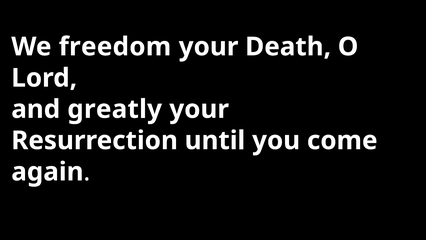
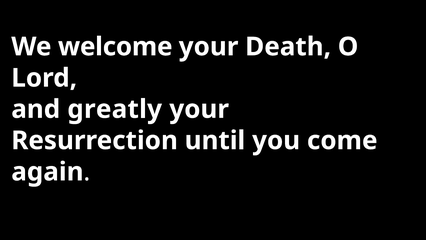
freedom: freedom -> welcome (115, 47)
